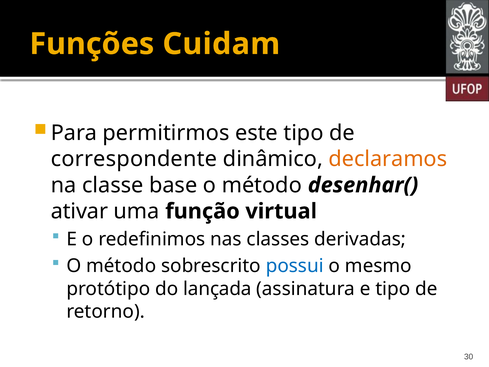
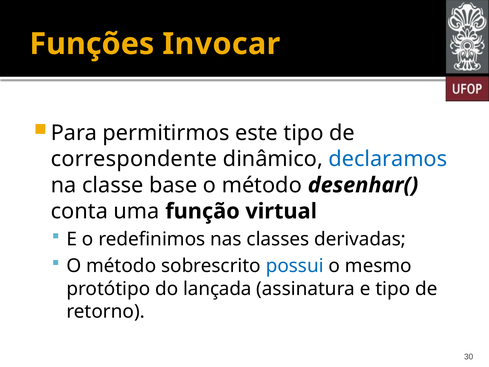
Cuidam: Cuidam -> Invocar (221, 44)
declaramos colour: orange -> blue (388, 159)
ativar: ativar -> conta (79, 211)
